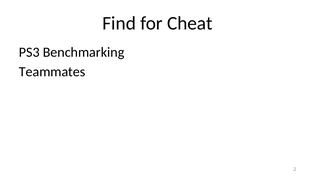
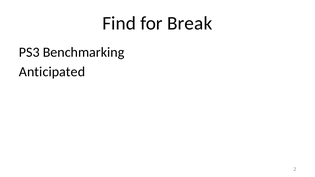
Cheat: Cheat -> Break (190, 23)
Teammates: Teammates -> Anticipated (52, 72)
